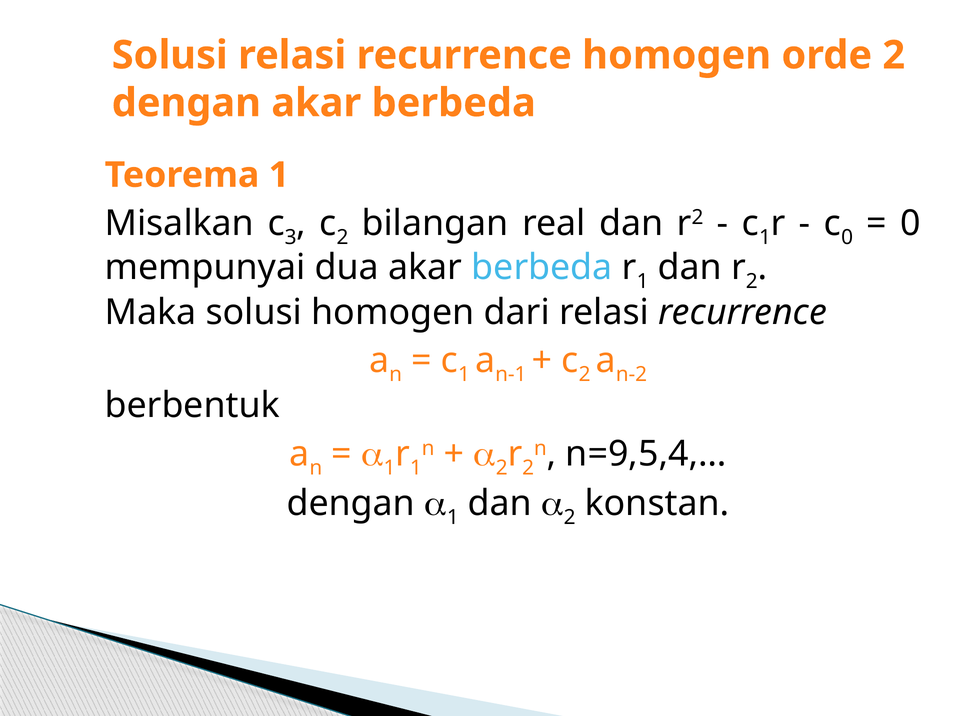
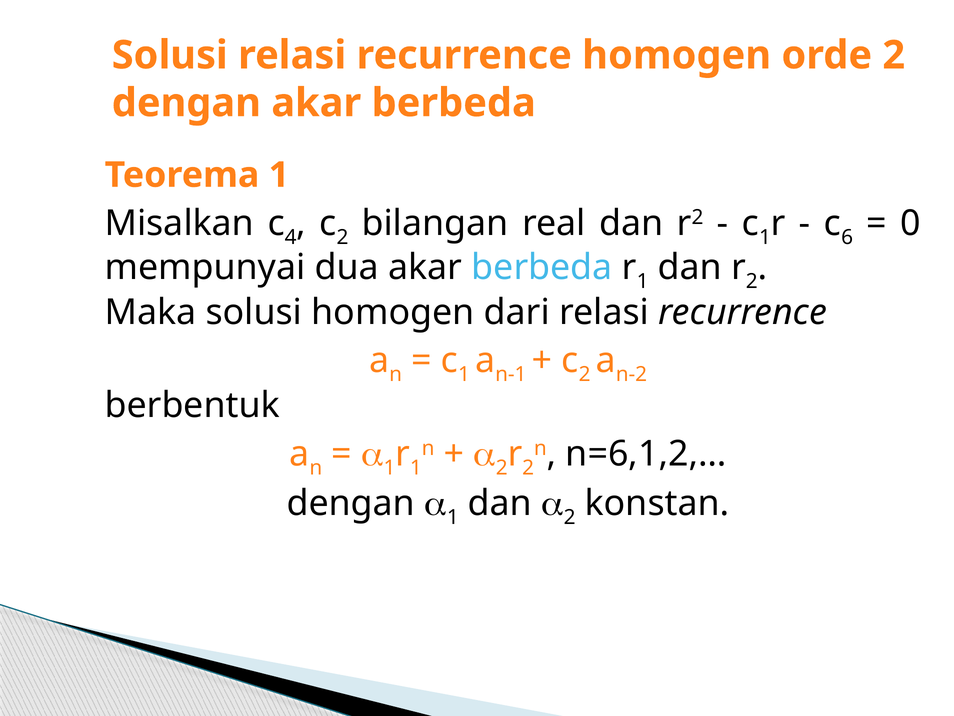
3: 3 -> 4 (291, 237)
0: 0 -> 6 (847, 237)
n=9,5,4,…: n=9,5,4,… -> n=6,1,2,… (646, 454)
